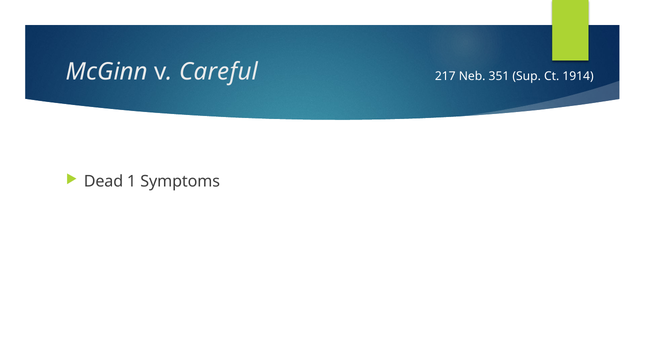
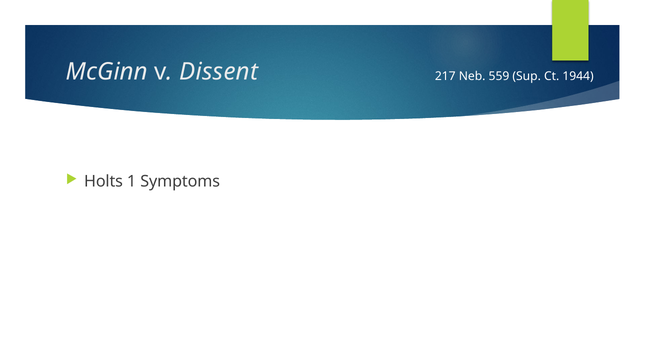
Careful: Careful -> Dissent (219, 72)
351: 351 -> 559 (499, 76)
1914: 1914 -> 1944 (578, 76)
Dead: Dead -> Holts (103, 181)
